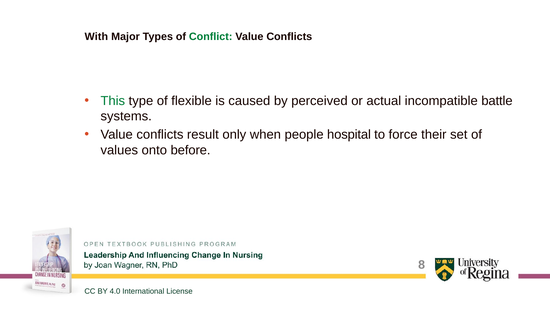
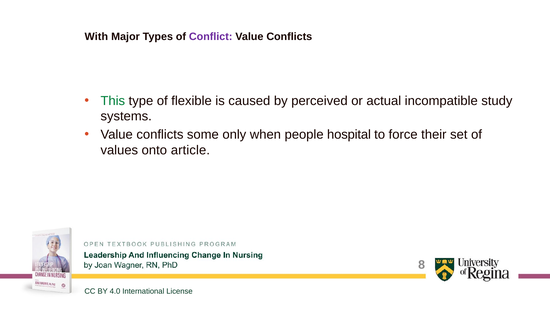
Conflict colour: green -> purple (211, 37)
battle: battle -> study (497, 101)
result: result -> some (203, 135)
before: before -> article (190, 150)
